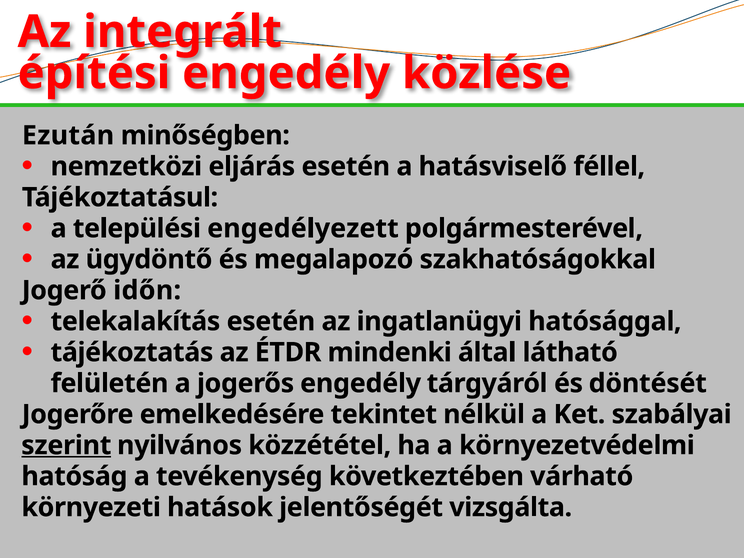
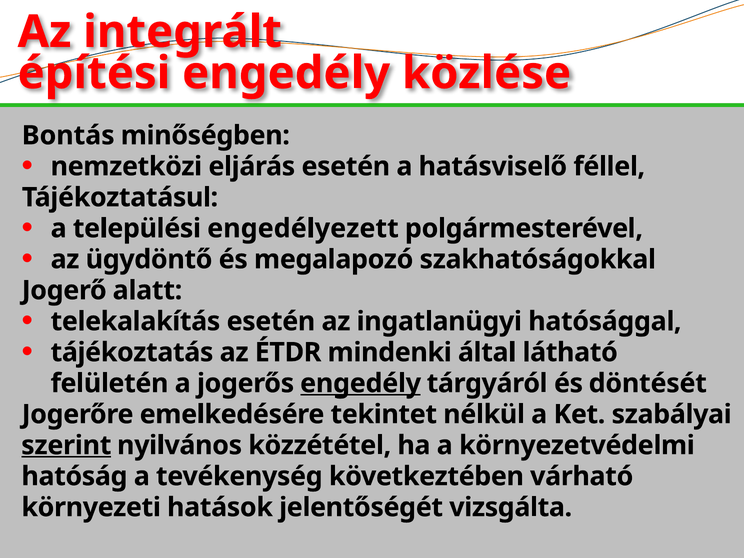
Ezután: Ezután -> Bontás (68, 135)
időn: időn -> alatt (147, 290)
engedély underline: none -> present (361, 383)
